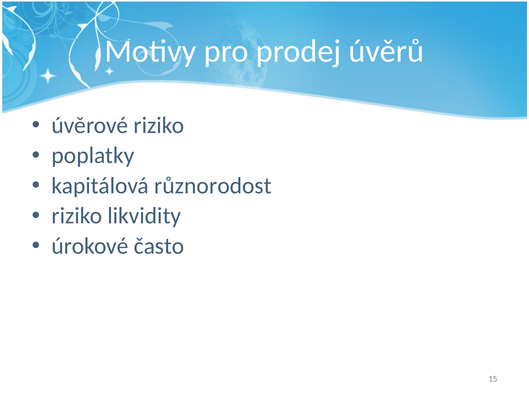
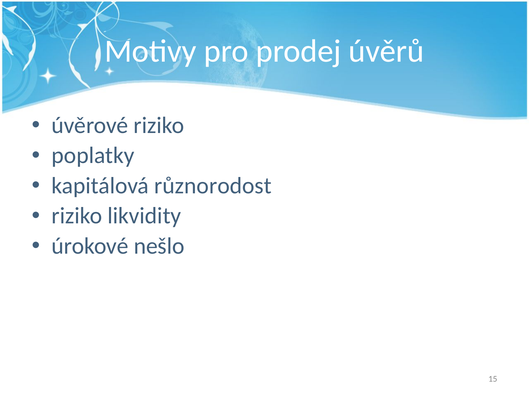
často: často -> nešlo (159, 246)
